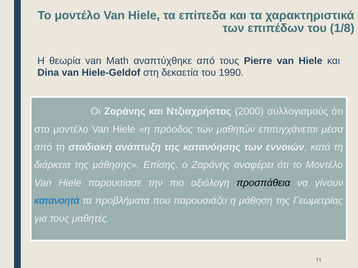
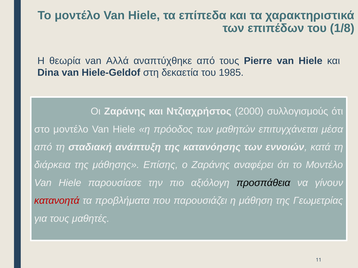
Math: Math -> Αλλά (117, 61)
1990: 1990 -> 1985 (231, 73)
κατανοητά colour: blue -> red (57, 201)
